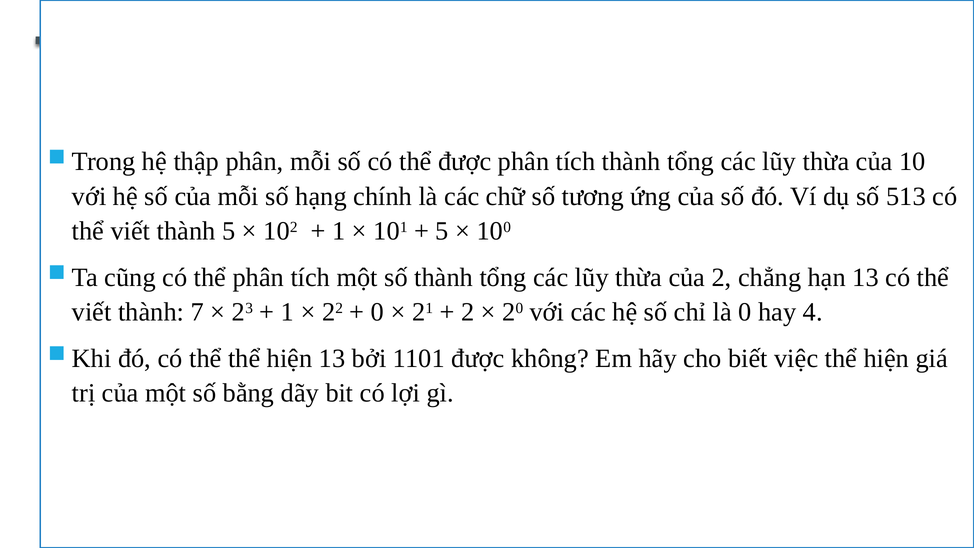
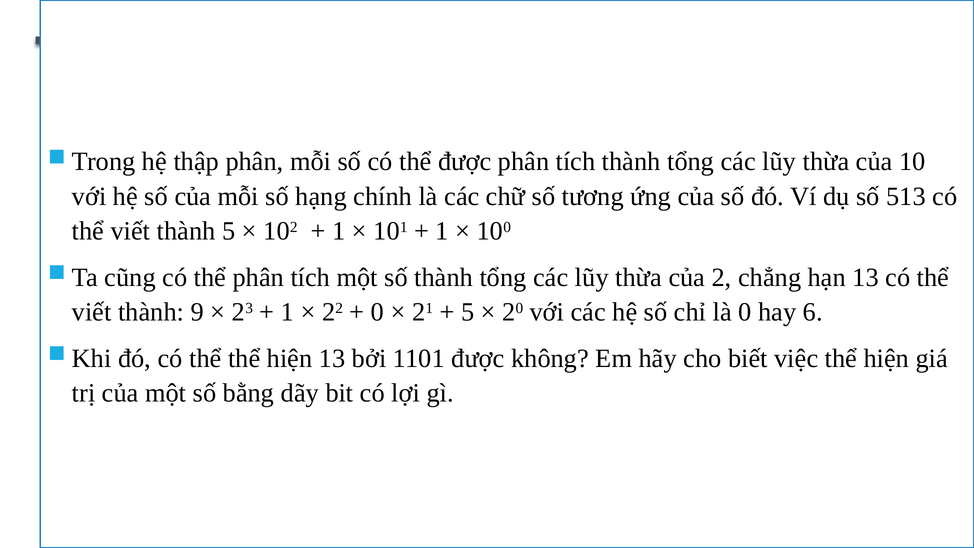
5: 5 -> 1 (442, 231)
7: 7 -> 9 (197, 312)
2: 2 -> 5 (468, 312)
4: 4 -> 6 (813, 312)
